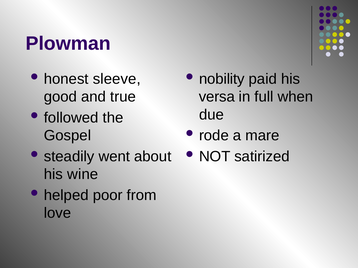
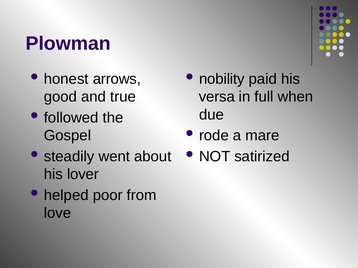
sleeve: sleeve -> arrows (117, 79)
wine: wine -> lover (83, 175)
